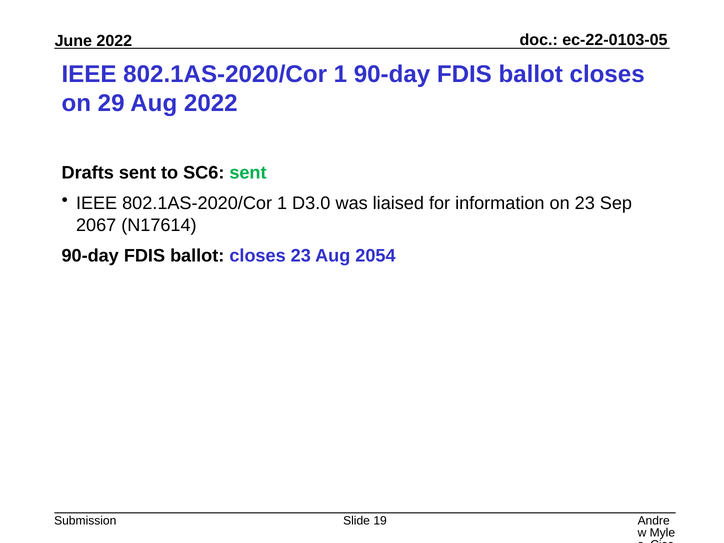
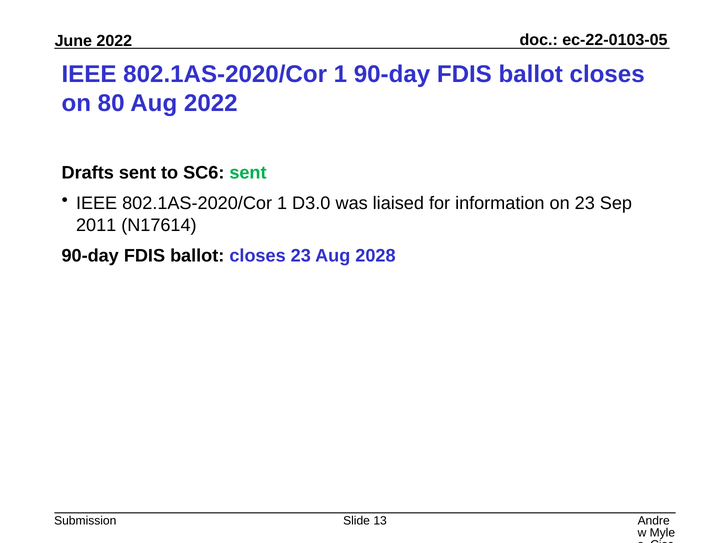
29: 29 -> 80 (111, 103)
2067: 2067 -> 2011 (96, 225)
2054: 2054 -> 2028 (375, 256)
19: 19 -> 13 (380, 521)
